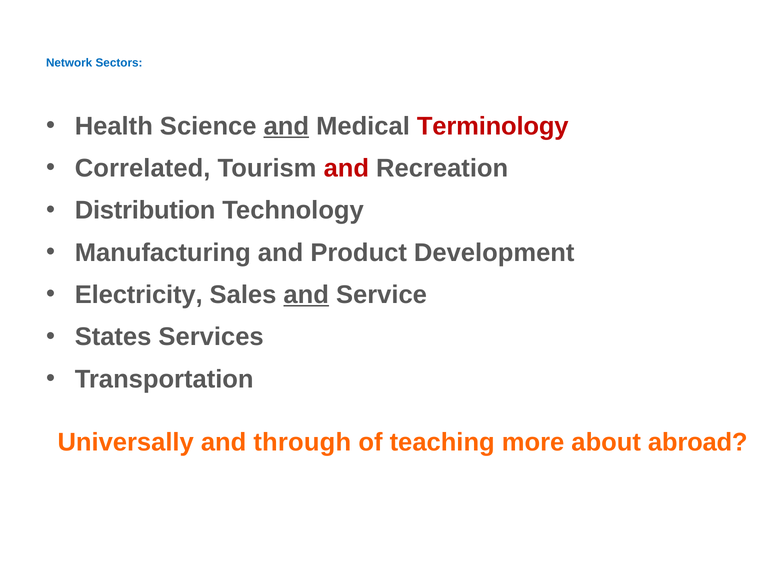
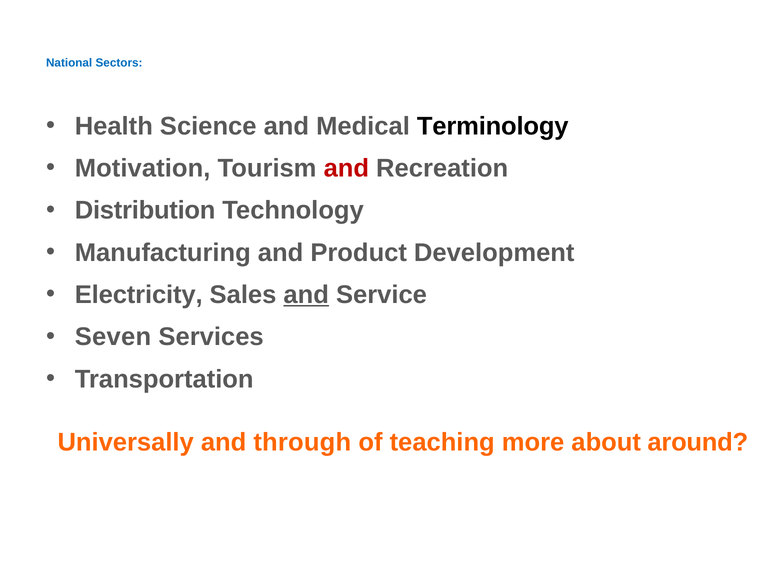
Network: Network -> National (69, 63)
and underline: present -> none (286, 126)
Terminology colour: red -> black (493, 126)
Correlated: Correlated -> Motivation (143, 168)
States: States -> Seven (113, 337)
abroad: abroad -> around (698, 442)
